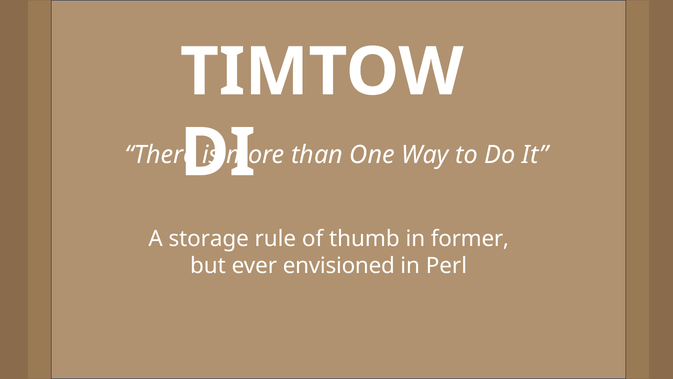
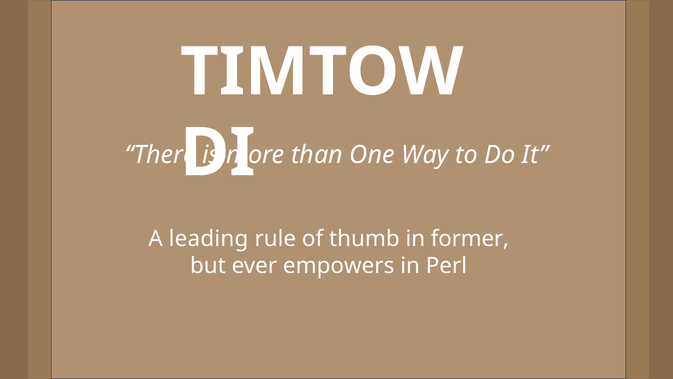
storage: storage -> leading (209, 239)
envisioned: envisioned -> empowers (339, 265)
